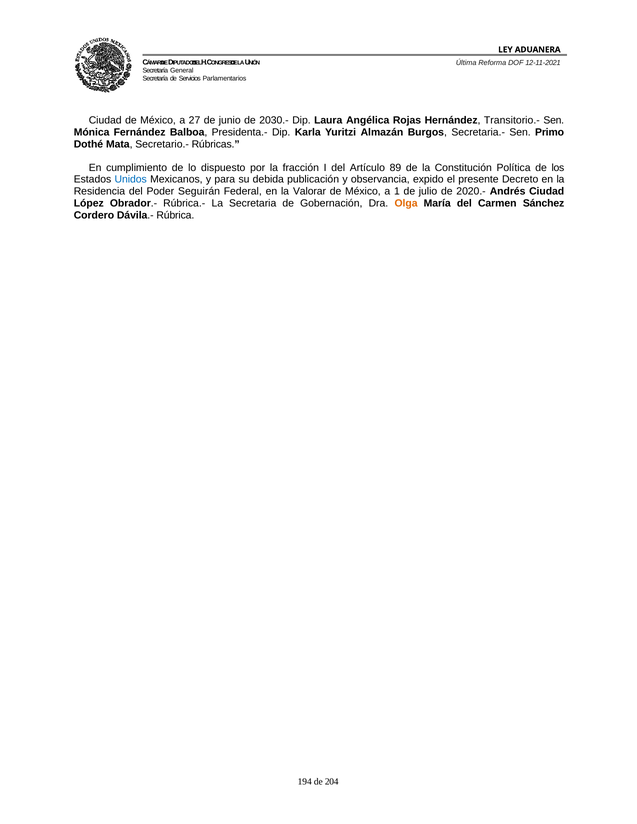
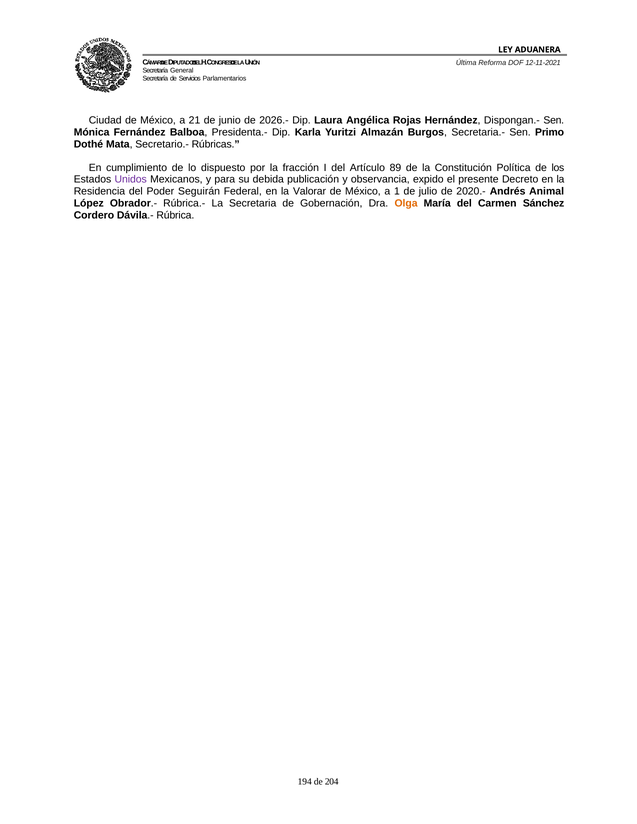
27: 27 -> 21 (195, 120)
2030.-: 2030.- -> 2026.- (274, 120)
Transitorio.-: Transitorio.- -> Dispongan.- (512, 120)
Unidos colour: blue -> purple (131, 180)
Andrés Ciudad: Ciudad -> Animal (547, 191)
